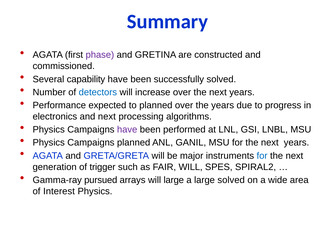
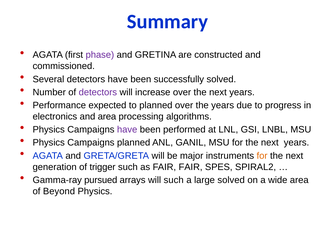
Several capability: capability -> detectors (86, 79)
detectors colour: blue -> purple (98, 92)
and next: next -> area (107, 116)
for colour: blue -> orange (262, 155)
FAIR WILL: WILL -> FAIR (191, 166)
will large: large -> such (174, 179)
Interest: Interest -> Beyond (59, 191)
